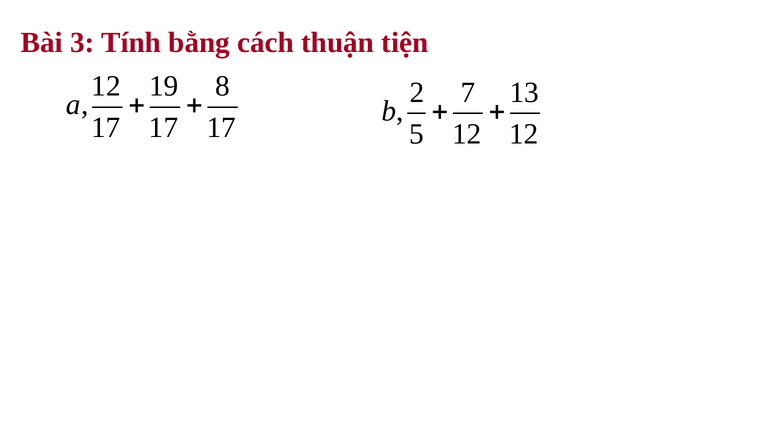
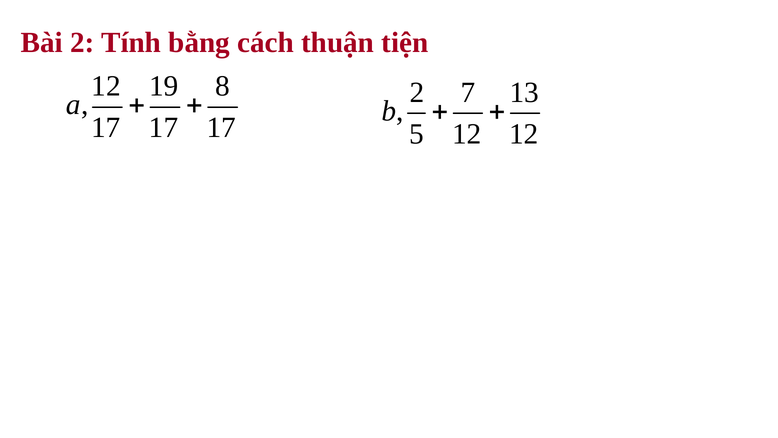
Bài 3: 3 -> 2 (82, 42)
